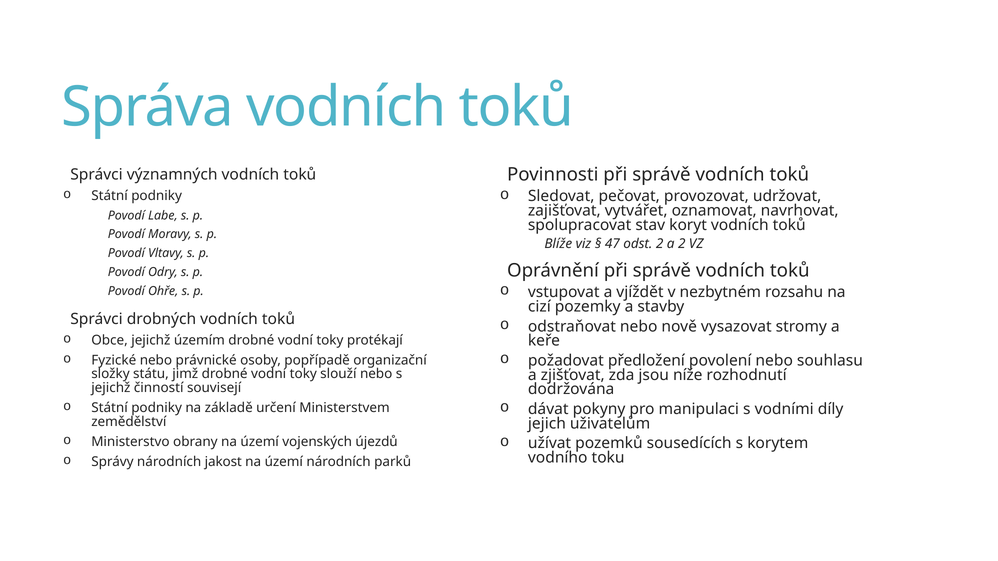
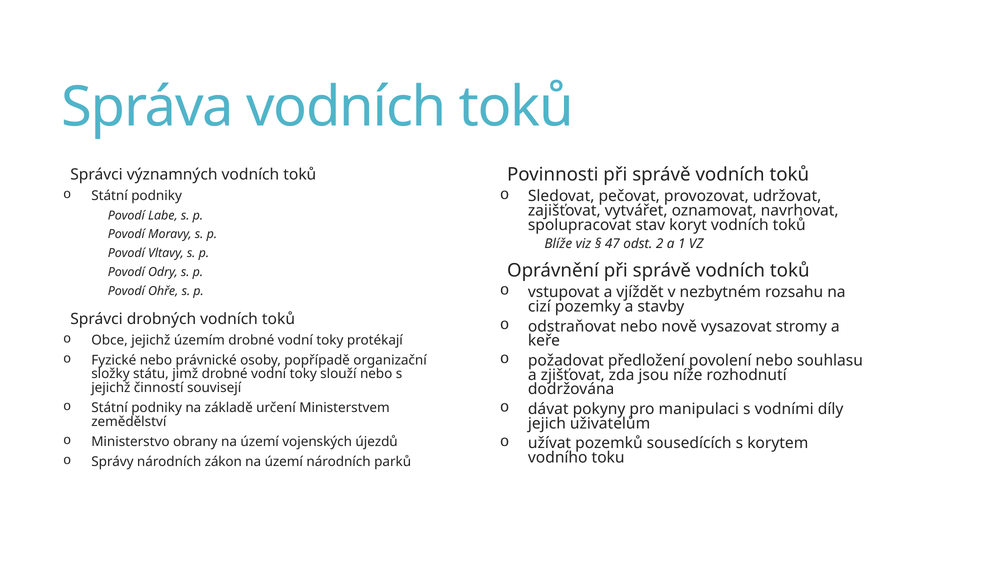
a 2: 2 -> 1 (682, 244)
jakost: jakost -> zákon (223, 462)
